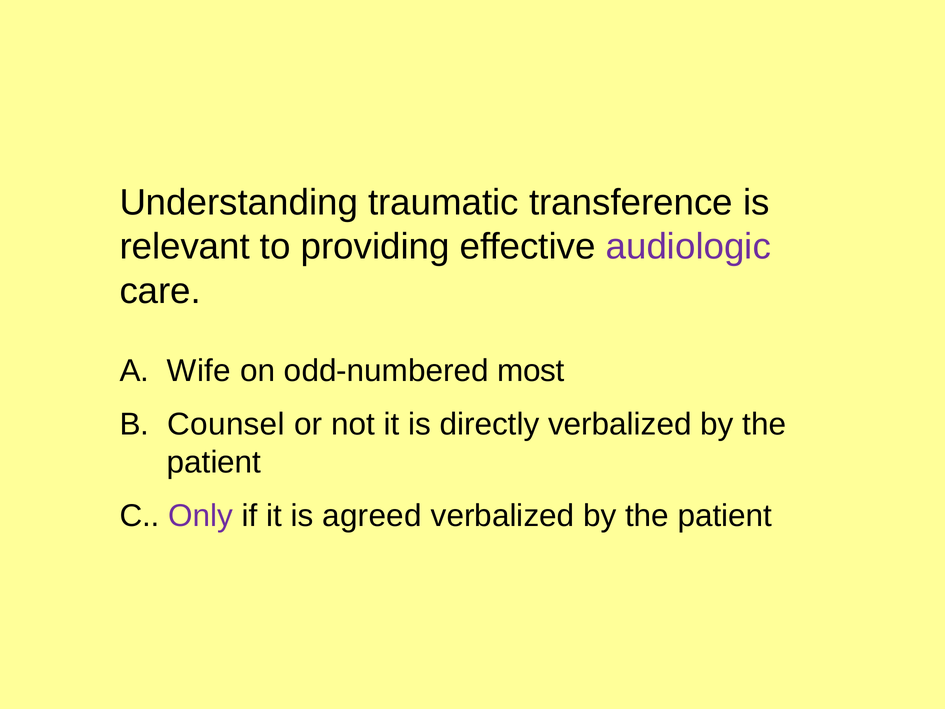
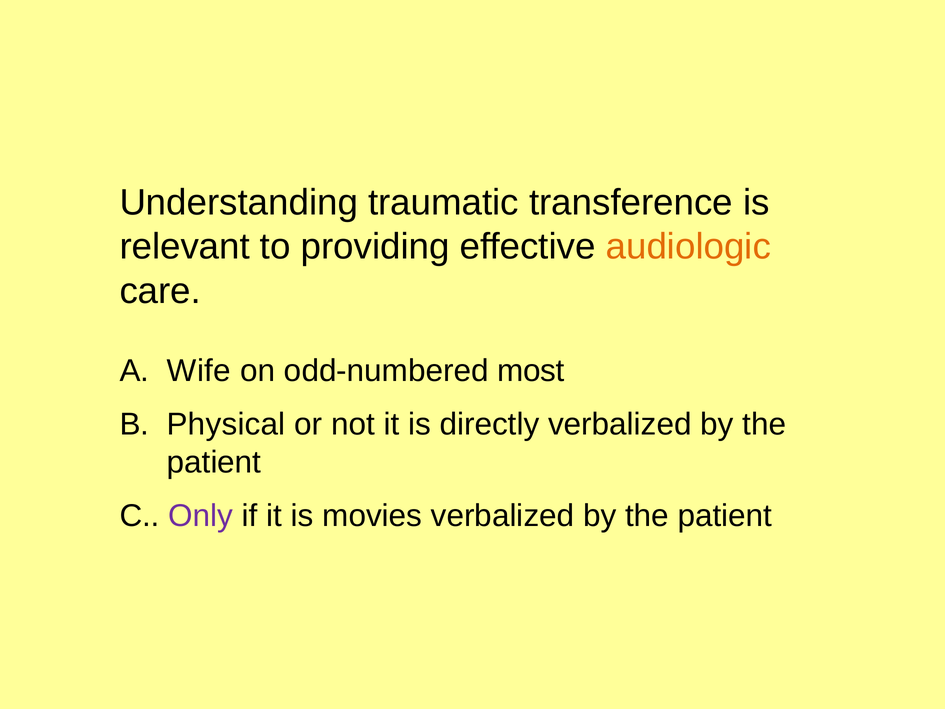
audiologic colour: purple -> orange (688, 247)
Counsel: Counsel -> Physical (226, 424)
agreed: agreed -> movies (372, 516)
